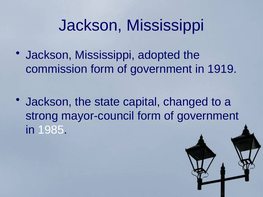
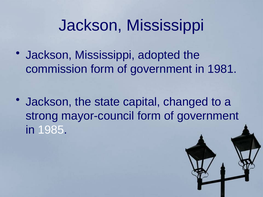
1919: 1919 -> 1981 (222, 69)
